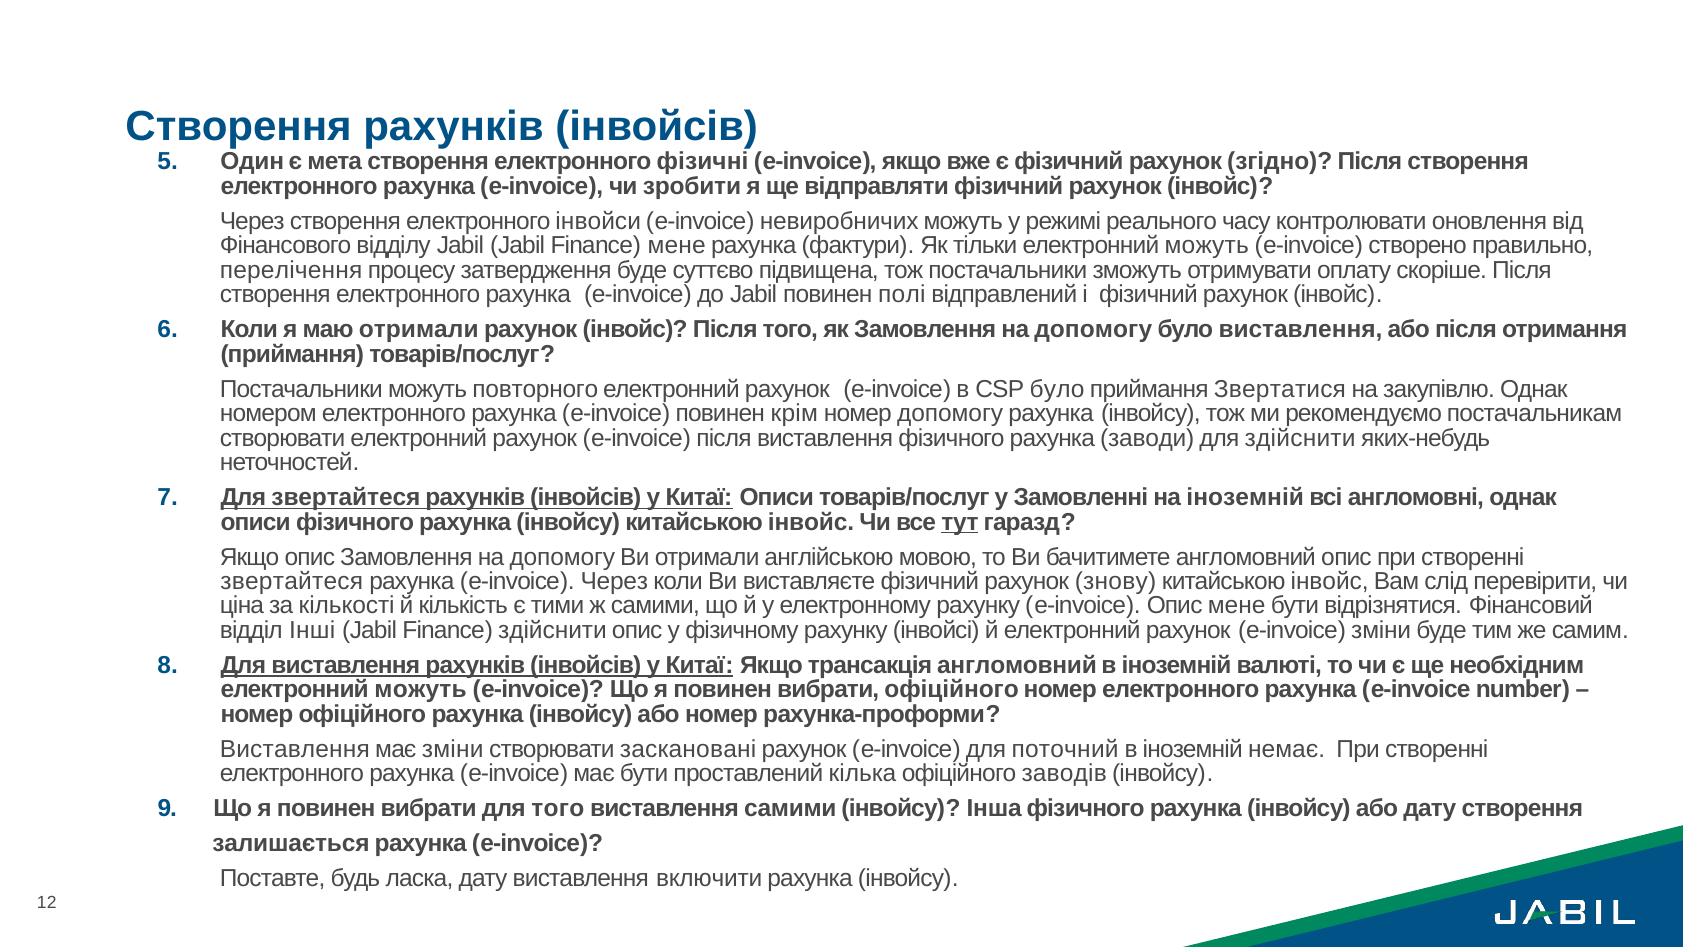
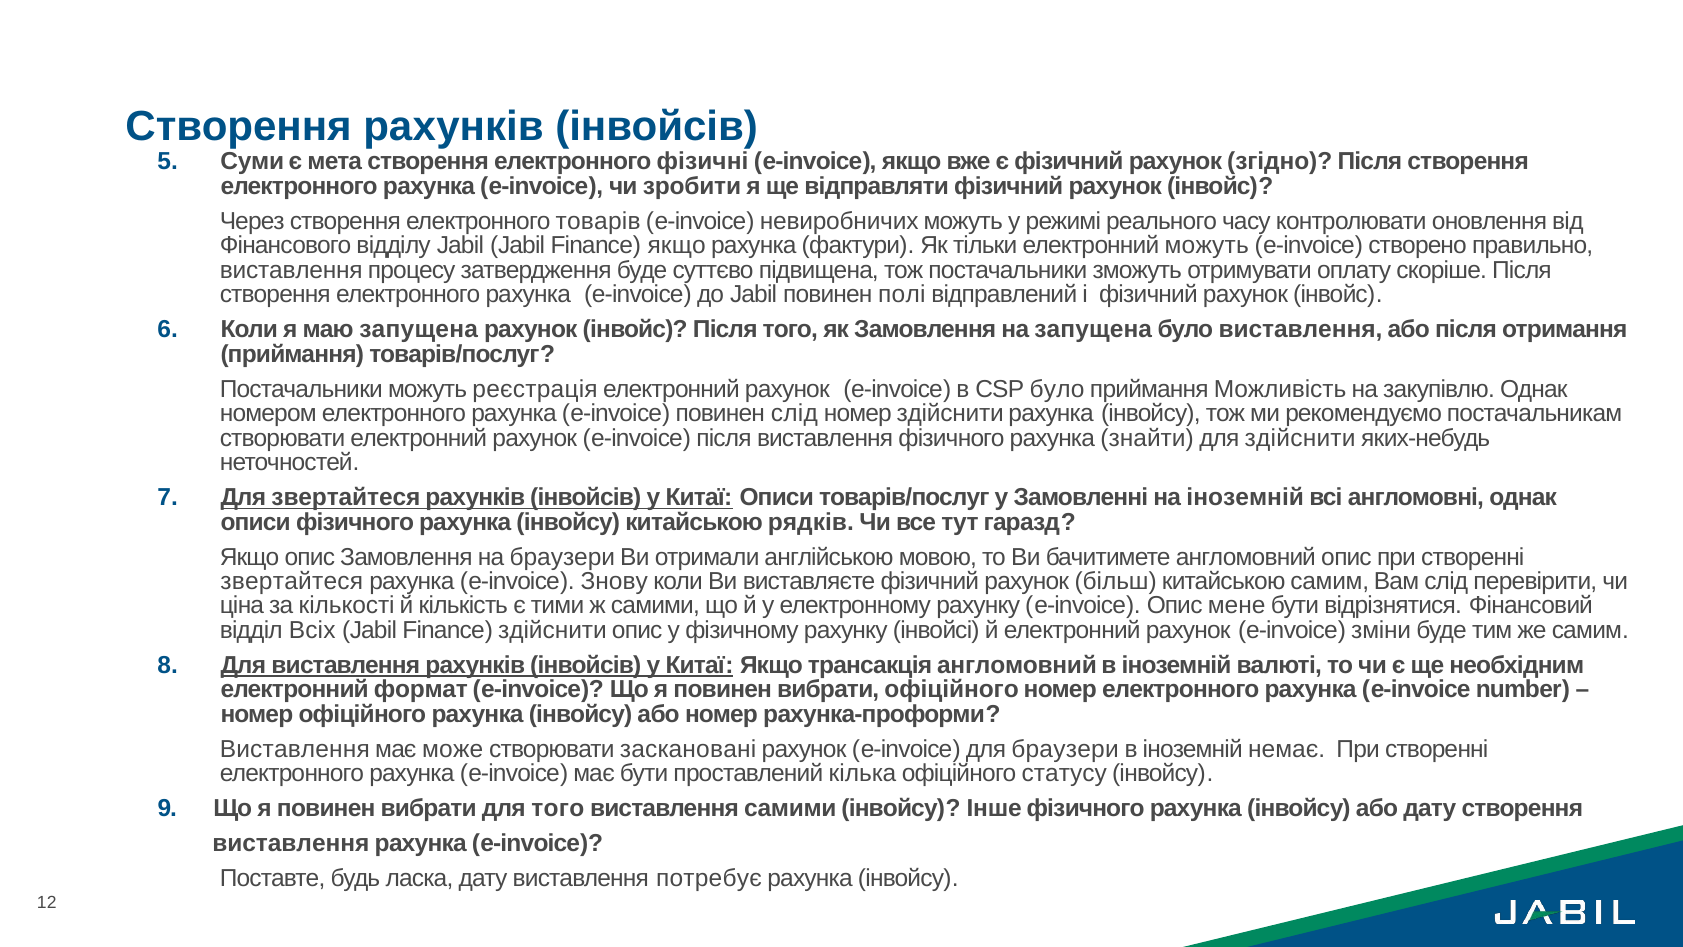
Один: Один -> Суми (252, 162)
інвойси: інвойси -> товарів (598, 221)
Finance мене: мене -> якщо (677, 246)
перелічення: перелічення -> виставлення (291, 270)
маю отримали: отримали -> запущена (419, 330)
як Замовлення на допомогу: допомогу -> запущена (1093, 330)
повторного: повторного -> реєстрація (535, 389)
Звертатися: Звертатися -> Можливість (1280, 389)
повинен крім: крім -> слід (794, 413)
номер допомогу: допомогу -> здійснити (950, 413)
заводи: заводи -> знайти (1147, 438)
інвойсу китайською інвойс: інвойс -> рядків (811, 522)
тут underline: present -> none (960, 522)
опис Замовлення на допомогу: допомогу -> браузери (562, 557)
e-invoice Через: Через -> Знову (614, 581)
знову: знову -> більш (1116, 581)
інвойс: інвойс -> самим (1330, 581)
Інші: Інші -> Всіх (312, 630)
можуть: можуть -> формат (421, 690)
має зміни: зміни -> може (453, 749)
для поточний: поточний -> браузери (1065, 749)
заводів: заводів -> статусу (1064, 773)
Інша: Інша -> Інше (994, 808)
залишається: залишається -> виставлення (291, 843)
включити: включити -> потребує (709, 878)
